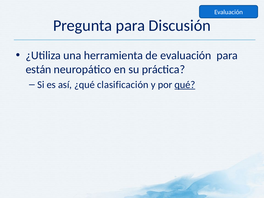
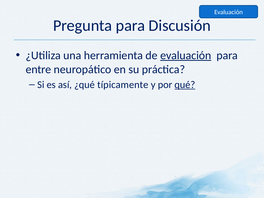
evaluación underline: none -> present (186, 55)
están: están -> entre (38, 69)
clasificación: clasificación -> típicamente (123, 85)
